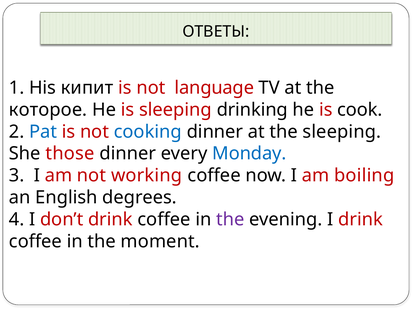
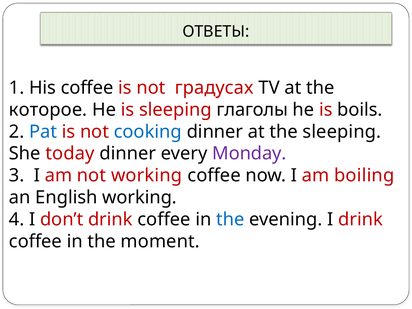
His кипит: кипит -> coffee (87, 88)
language: language -> градусах (214, 88)
drinking: drinking -> глаголы (252, 110)
cook: cook -> boils (360, 110)
those: those -> today (70, 154)
Monday colour: blue -> purple (249, 154)
English degrees: degrees -> working (140, 198)
the colour: purple -> blue (230, 220)
